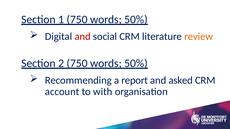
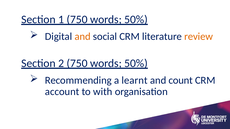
and colour: red -> orange (83, 37)
report: report -> learnt (135, 81)
asked: asked -> count (181, 81)
